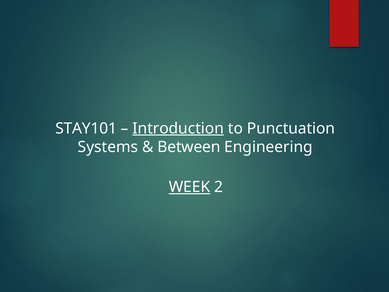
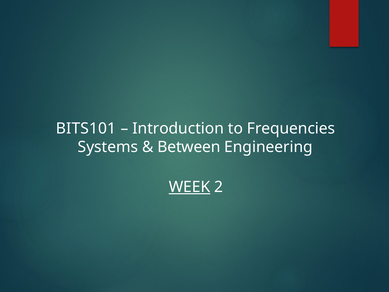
STAY101: STAY101 -> BITS101 (86, 128)
Introduction underline: present -> none (178, 128)
Punctuation: Punctuation -> Frequencies (291, 128)
